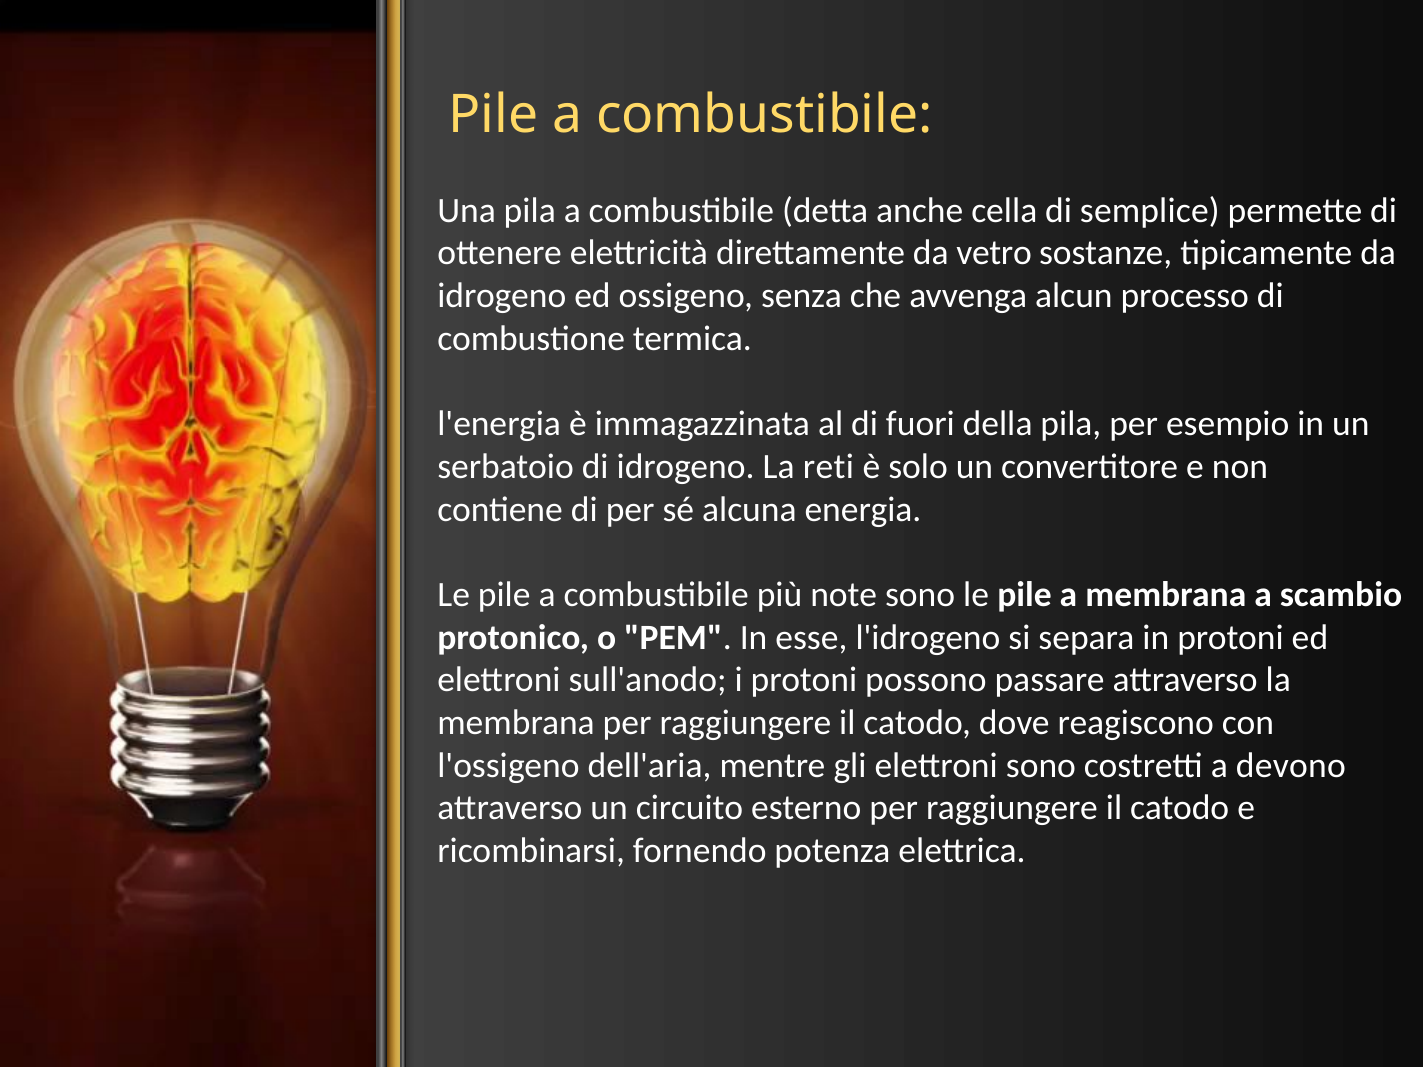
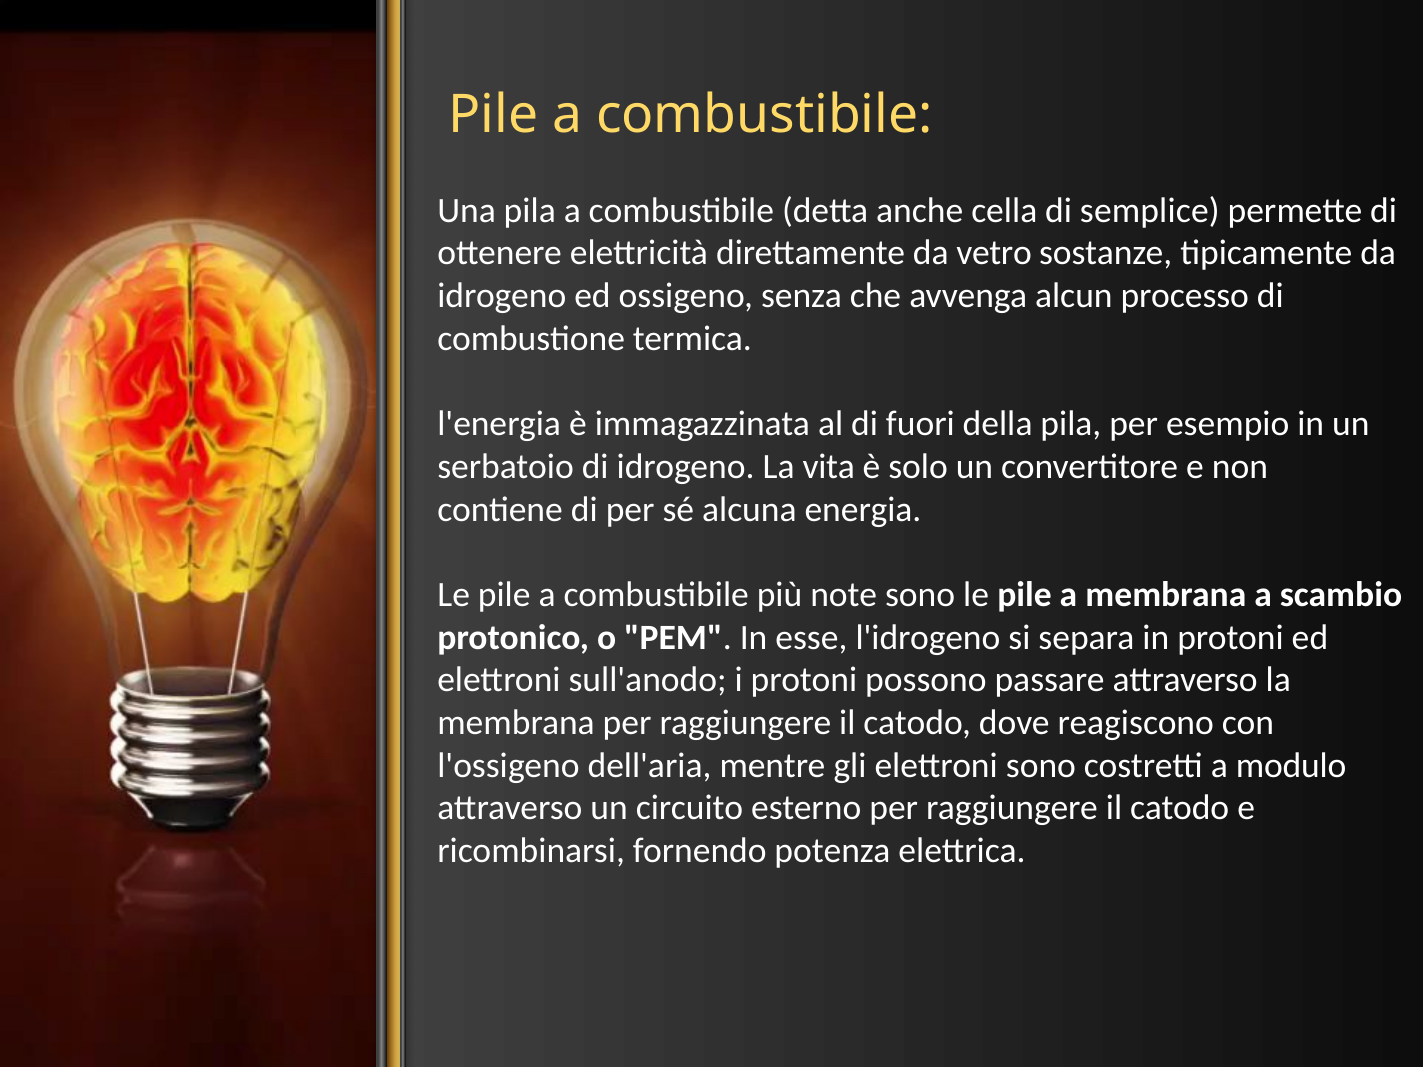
reti: reti -> vita (829, 467)
devono: devono -> modulo (1291, 766)
